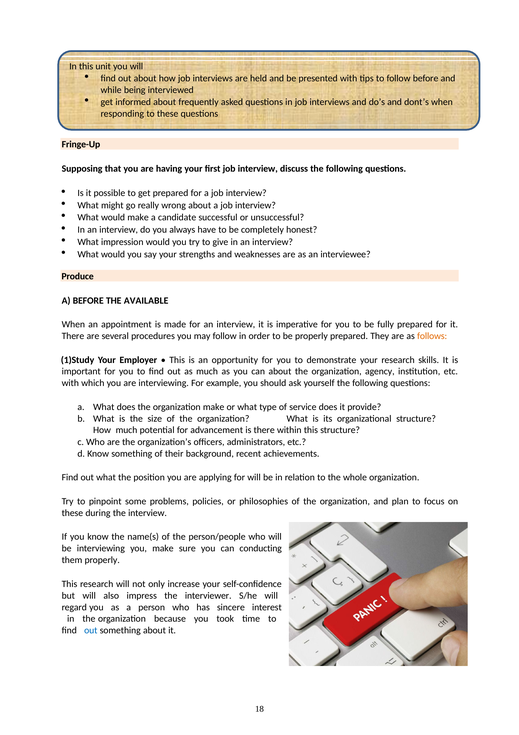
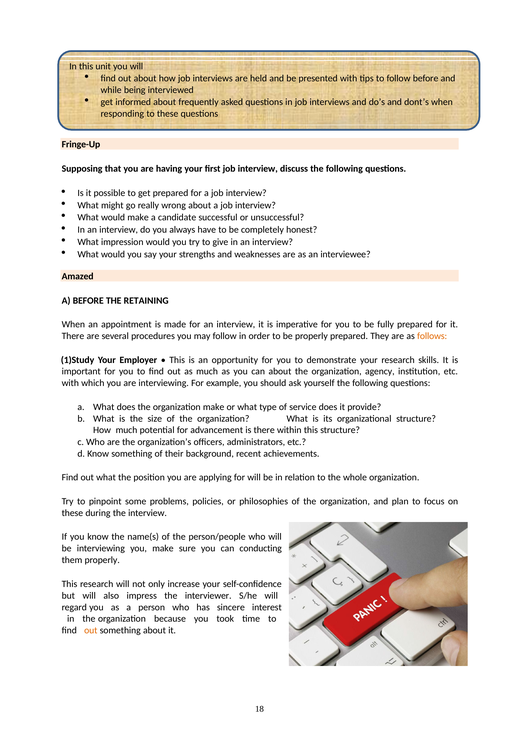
Produce: Produce -> Amazed (78, 276)
AVAILABLE: AVAILABLE -> RETAINING (146, 301)
out colour: blue -> orange (91, 630)
